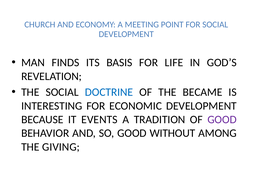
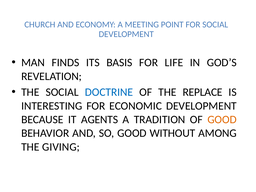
BECAME: BECAME -> REPLACE (203, 92)
EVENTS: EVENTS -> AGENTS (100, 120)
GOOD colour: purple -> orange (222, 120)
